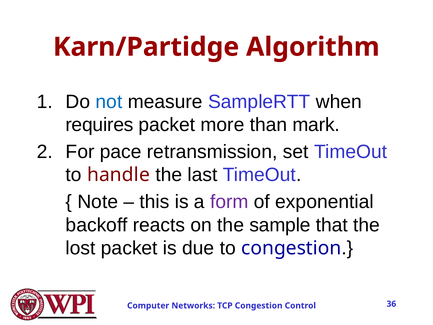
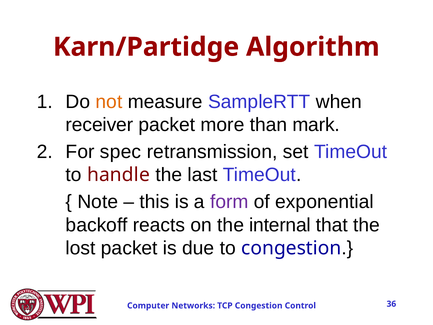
not colour: blue -> orange (109, 102)
requires: requires -> receiver (99, 125)
pace: pace -> spec (121, 152)
sample: sample -> internal (280, 225)
